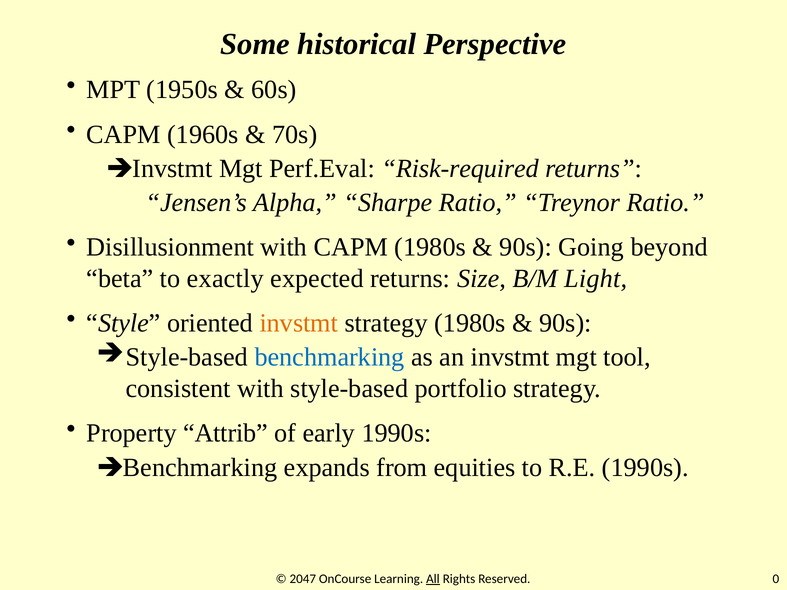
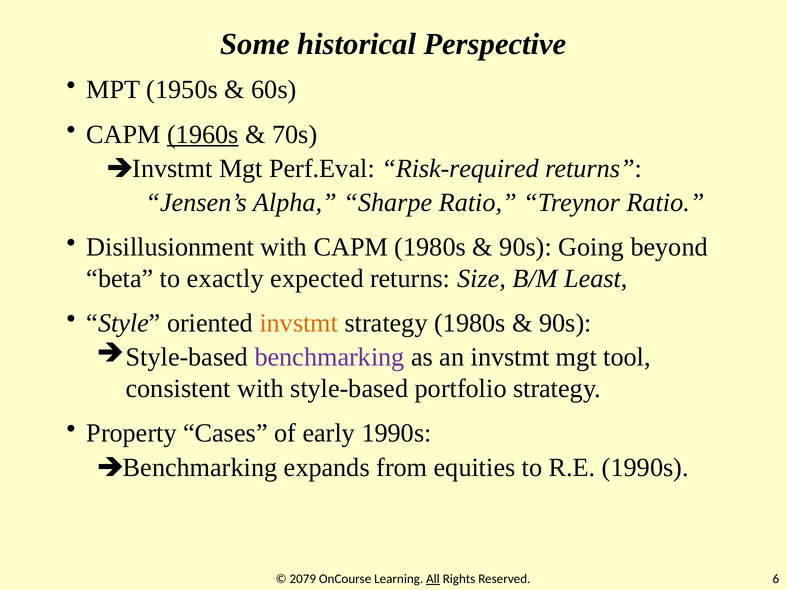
1960s underline: none -> present (203, 134)
Light: Light -> Least (596, 279)
benchmarking colour: blue -> purple (330, 357)
Attrib: Attrib -> Cases (225, 434)
2047: 2047 -> 2079 (303, 579)
0: 0 -> 6 (776, 579)
